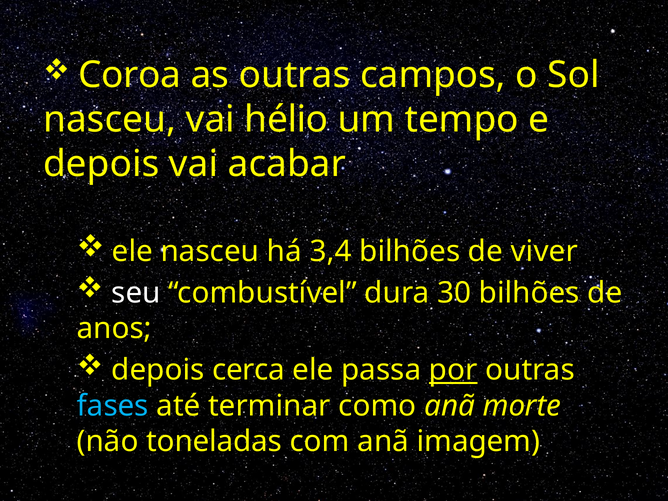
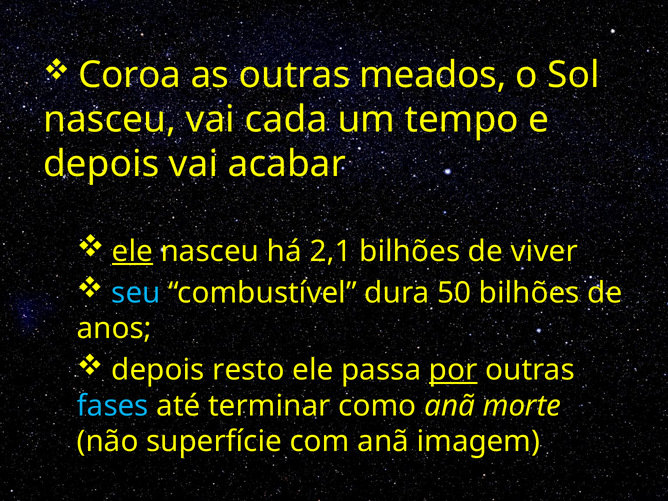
campos: campos -> meados (433, 75)
hélio: hélio -> cada (286, 120)
ele underline: none -> present (132, 251)
3,4: 3,4 -> 2,1 (331, 251)
seu colour: white -> light blue (136, 293)
30: 30 -> 50 (454, 293)
cerca: cerca -> resto (248, 370)
toneladas: toneladas -> superfície (214, 441)
